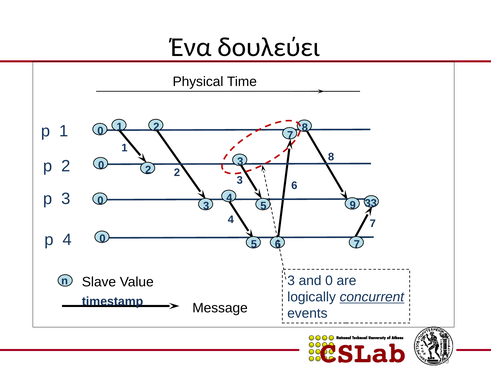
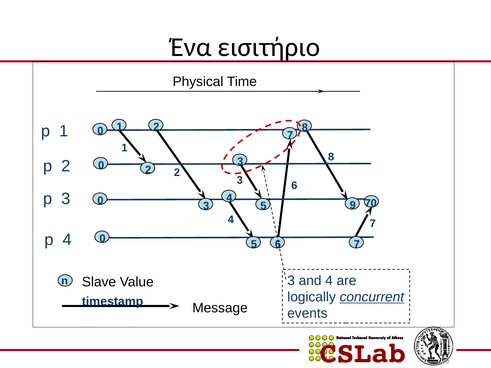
δουλεύει: δουλεύει -> εισιτήριο (269, 47)
33: 33 -> 70 (371, 203)
and 0: 0 -> 4 (329, 281)
